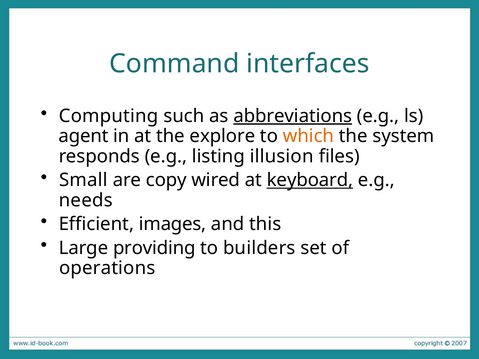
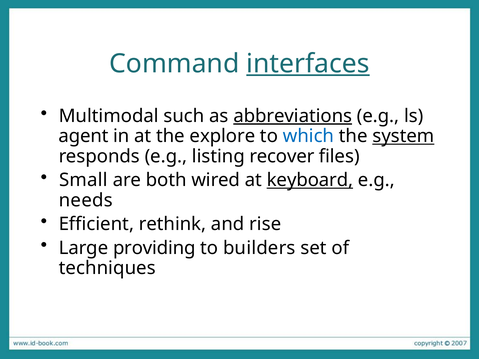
interfaces underline: none -> present (308, 64)
Computing: Computing -> Multimodal (109, 116)
which colour: orange -> blue (308, 136)
system underline: none -> present (403, 136)
illusion: illusion -> recover (282, 156)
copy: copy -> both (166, 180)
images: images -> rethink (172, 224)
this: this -> rise (265, 224)
operations: operations -> techniques (107, 268)
